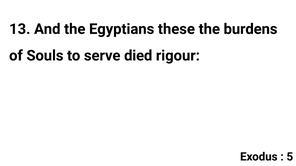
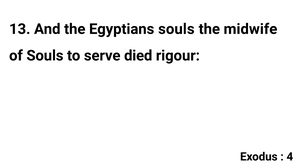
Egyptians these: these -> souls (176, 29)
burdens: burdens -> midwife (250, 29)
5: 5 -> 4 (290, 157)
